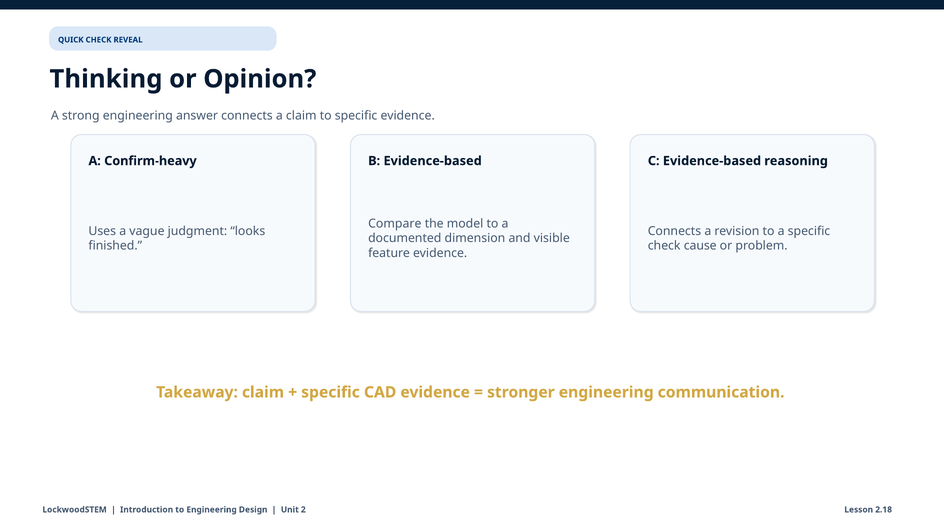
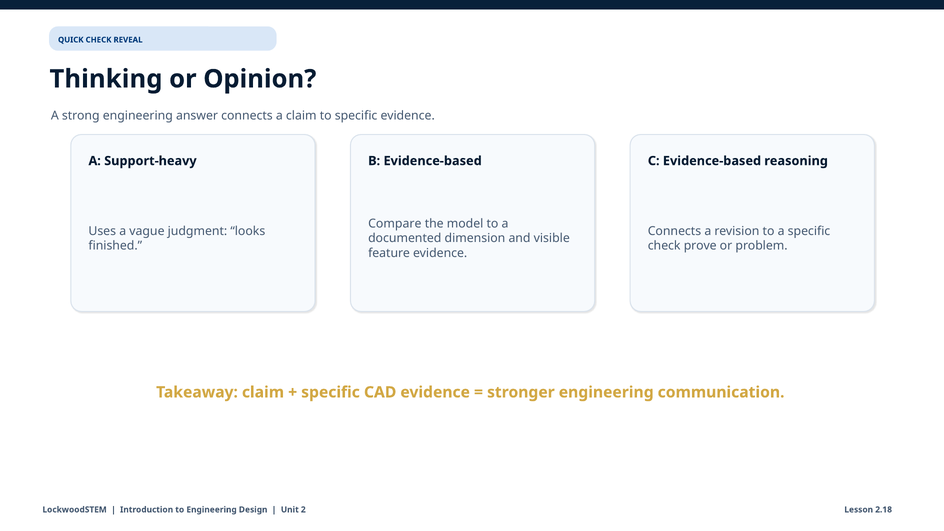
Confirm-heavy: Confirm-heavy -> Support-heavy (150, 161)
cause: cause -> prove (700, 246)
